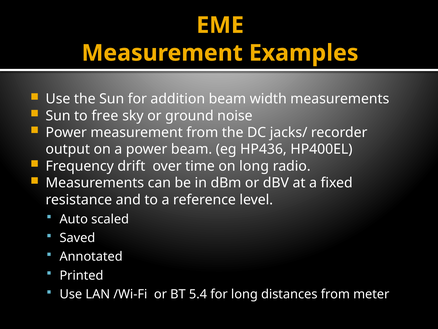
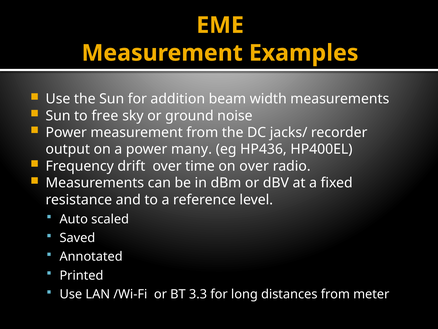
power beam: beam -> many (192, 149)
on long: long -> over (254, 166)
5.4: 5.4 -> 3.3 (198, 294)
